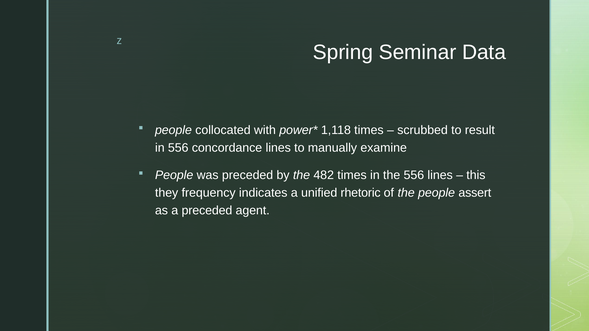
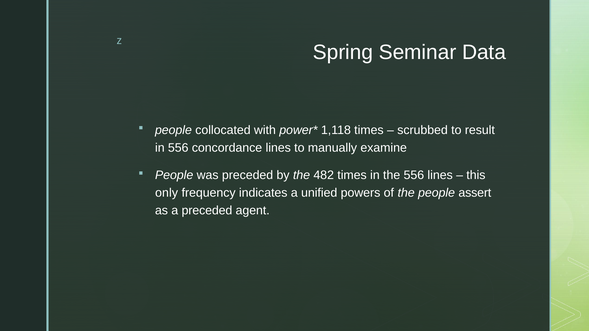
they: they -> only (167, 193)
rhetoric: rhetoric -> powers (361, 193)
